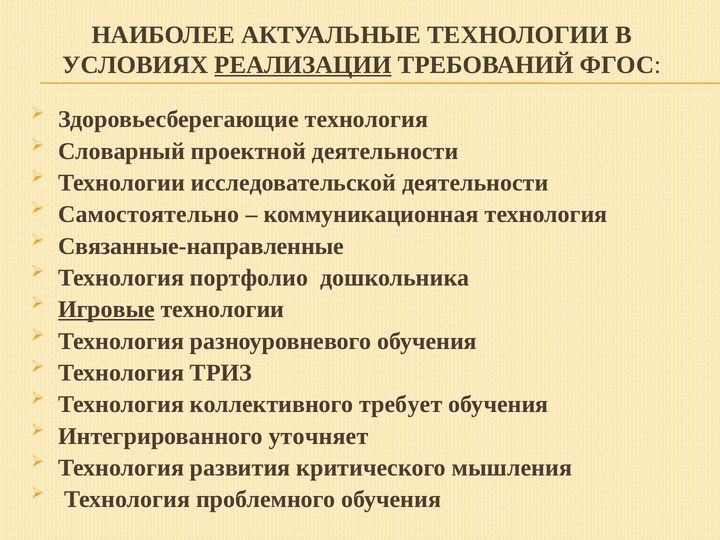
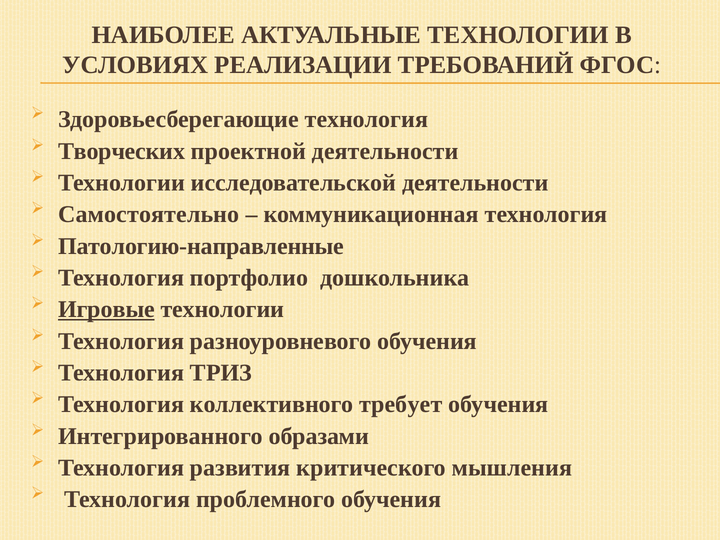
РЕАЛИЗАЦИИ underline: present -> none (303, 65)
Словарный: Словарный -> Творческих (122, 151)
Связанные-направленные: Связанные-направленные -> Патологию-направленные (201, 246)
уточняет: уточняет -> образами (319, 436)
